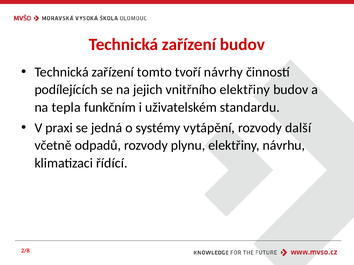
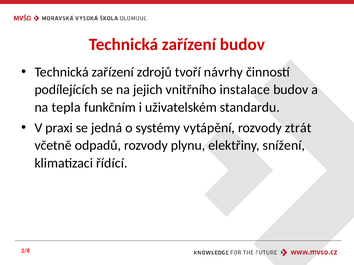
tomto: tomto -> zdrojů (154, 72)
vnitřního elektřiny: elektřiny -> instalace (245, 90)
další: další -> ztrát (298, 128)
návrhu: návrhu -> snížení (284, 146)
